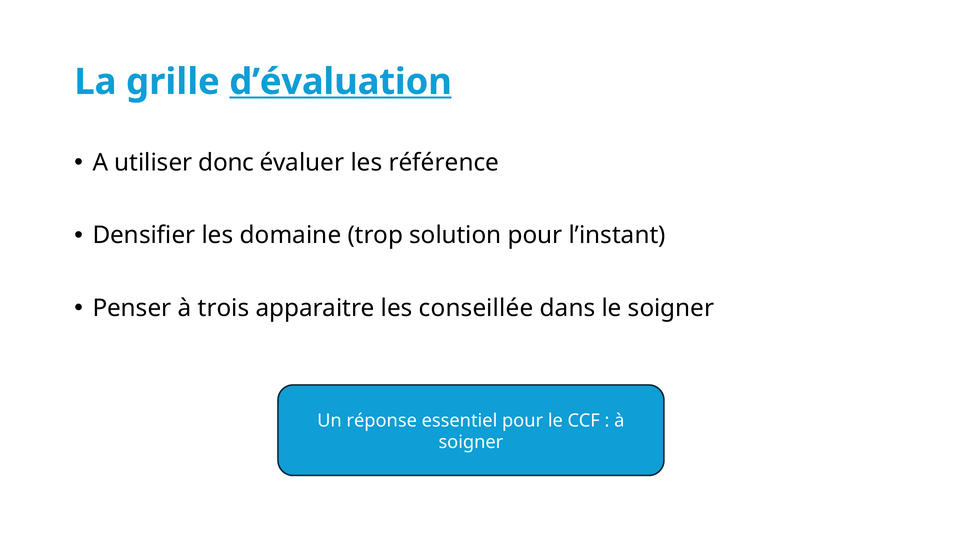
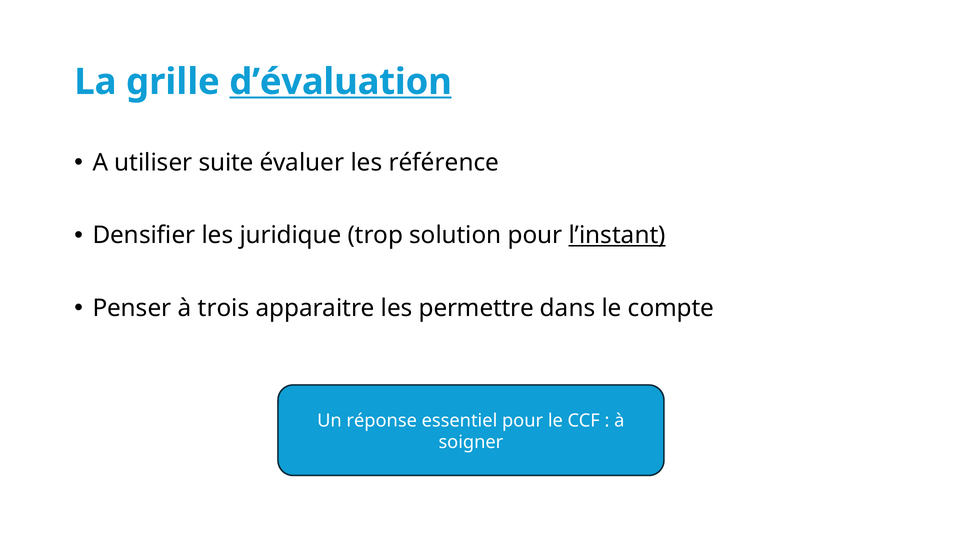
donc: donc -> suite (226, 163)
domaine: domaine -> juridique (291, 235)
l’instant underline: none -> present (617, 235)
conseillée: conseillée -> permettre (476, 308)
le soigner: soigner -> compte (671, 308)
